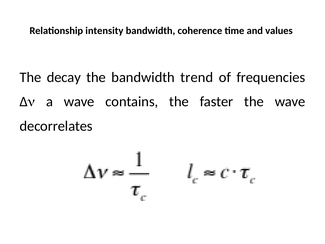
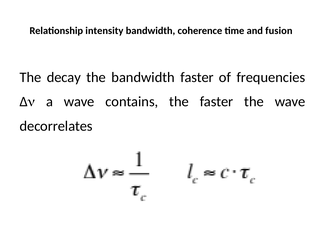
values: values -> fusion (279, 31)
bandwidth trend: trend -> faster (197, 77)
